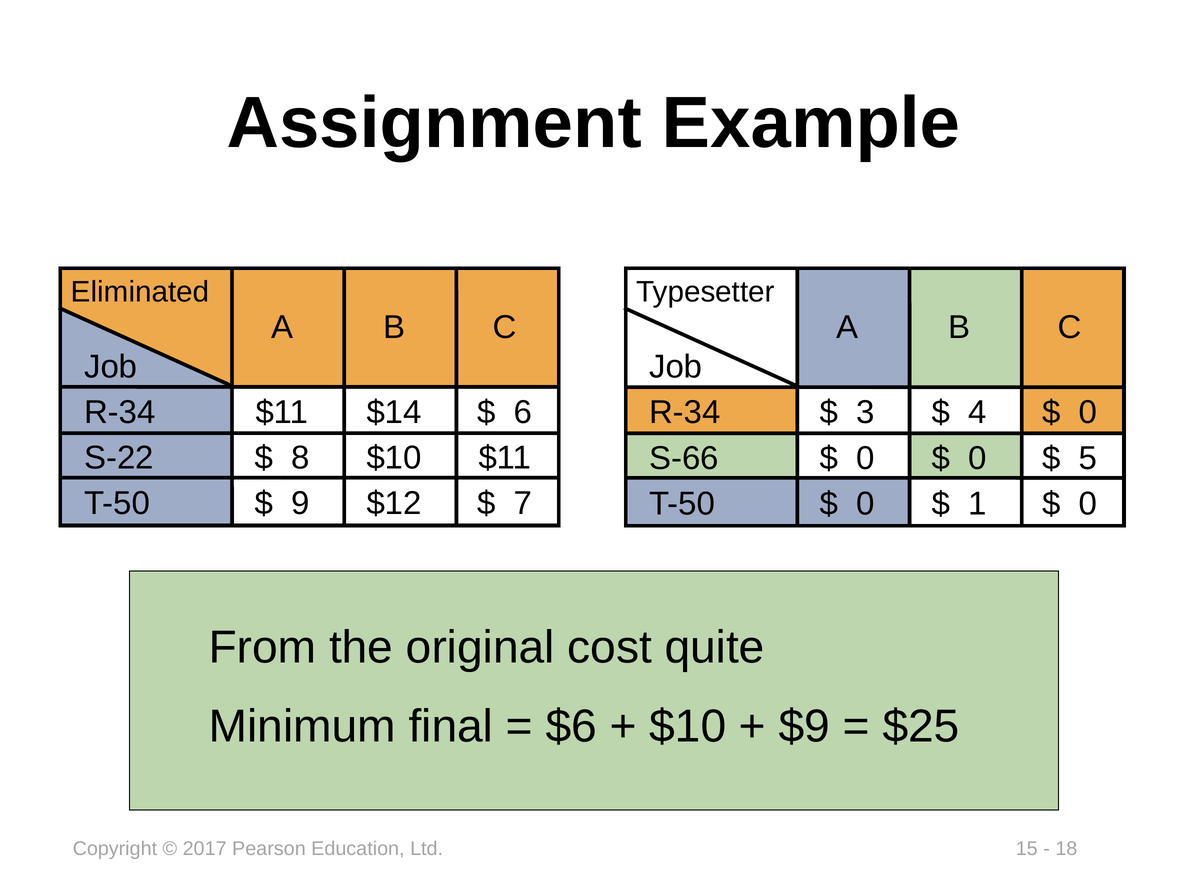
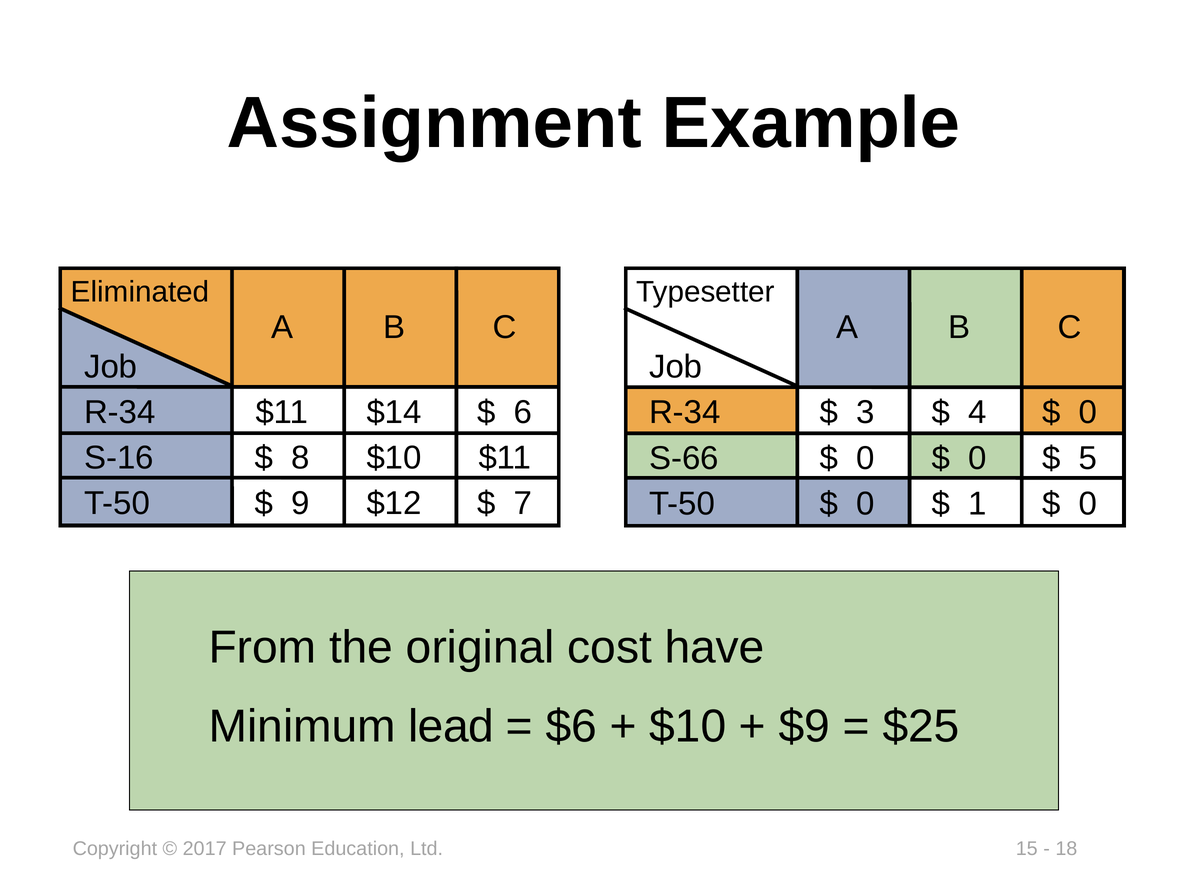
S-22: S-22 -> S-16 (119, 458)
quite: quite -> have (715, 648)
final: final -> lead (451, 727)
